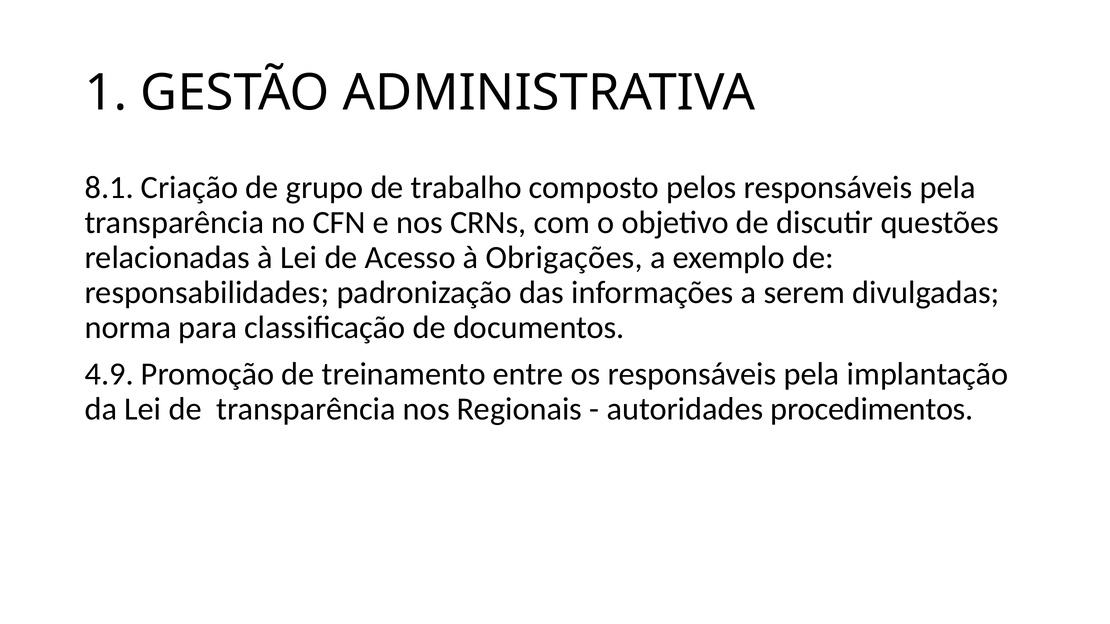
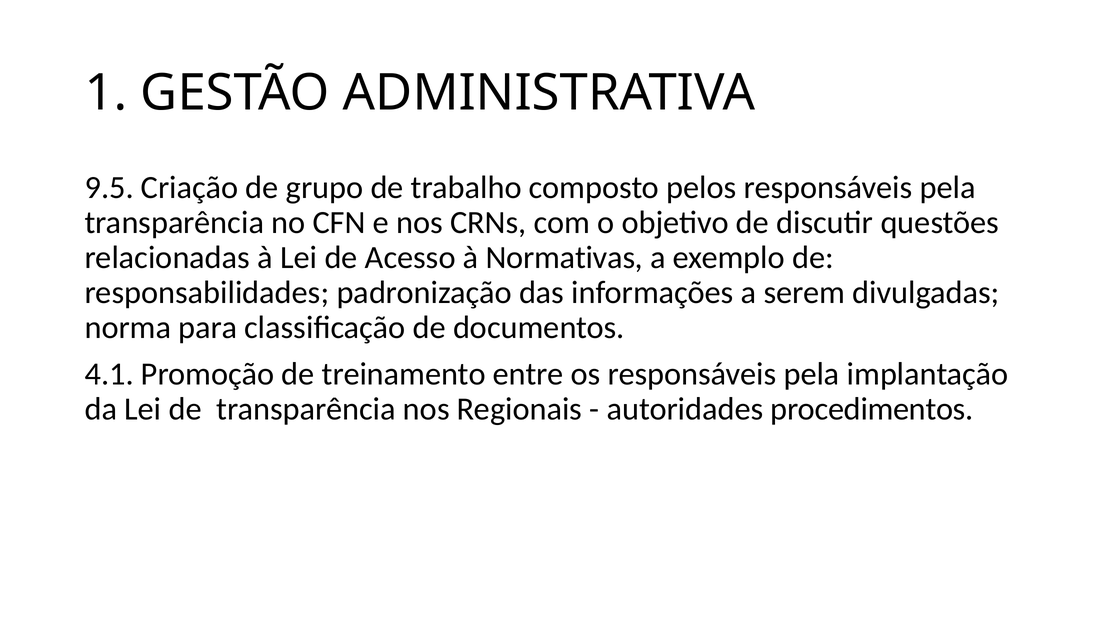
8.1: 8.1 -> 9.5 (109, 188)
Obrigações: Obrigações -> Normativas (564, 258)
4.9: 4.9 -> 4.1 (109, 374)
